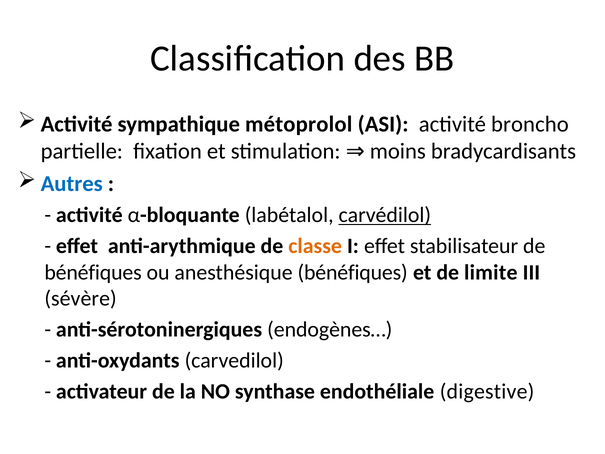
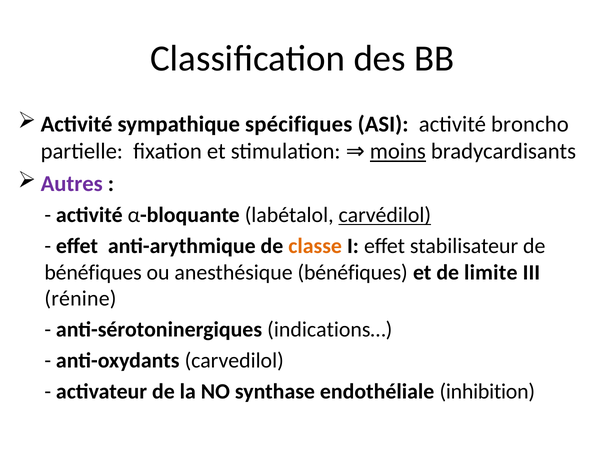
métoprolol: métoprolol -> spécifiques (299, 124)
moins underline: none -> present (398, 151)
Autres colour: blue -> purple (72, 184)
sévère: sévère -> rénine (80, 298)
endogènes…: endogènes… -> indications… (330, 329)
digestive: digestive -> inhibition (487, 391)
